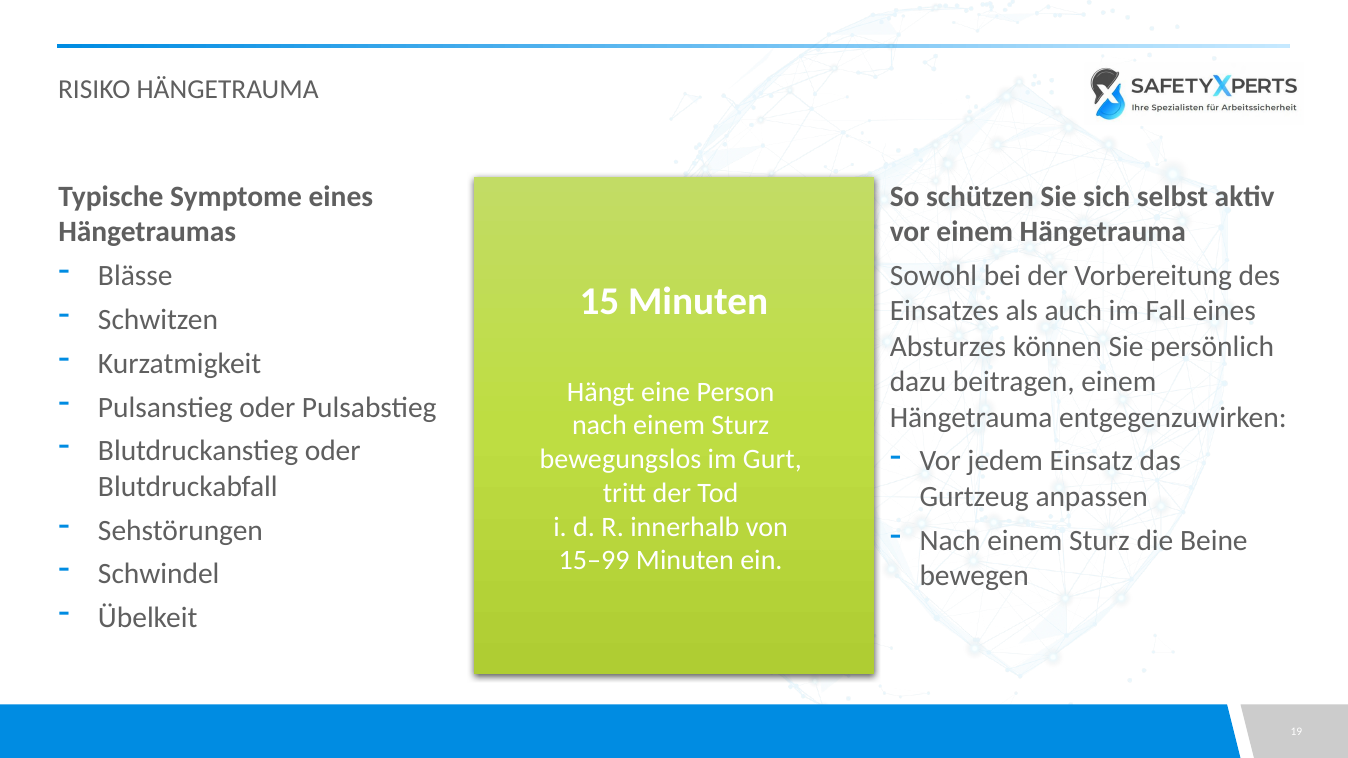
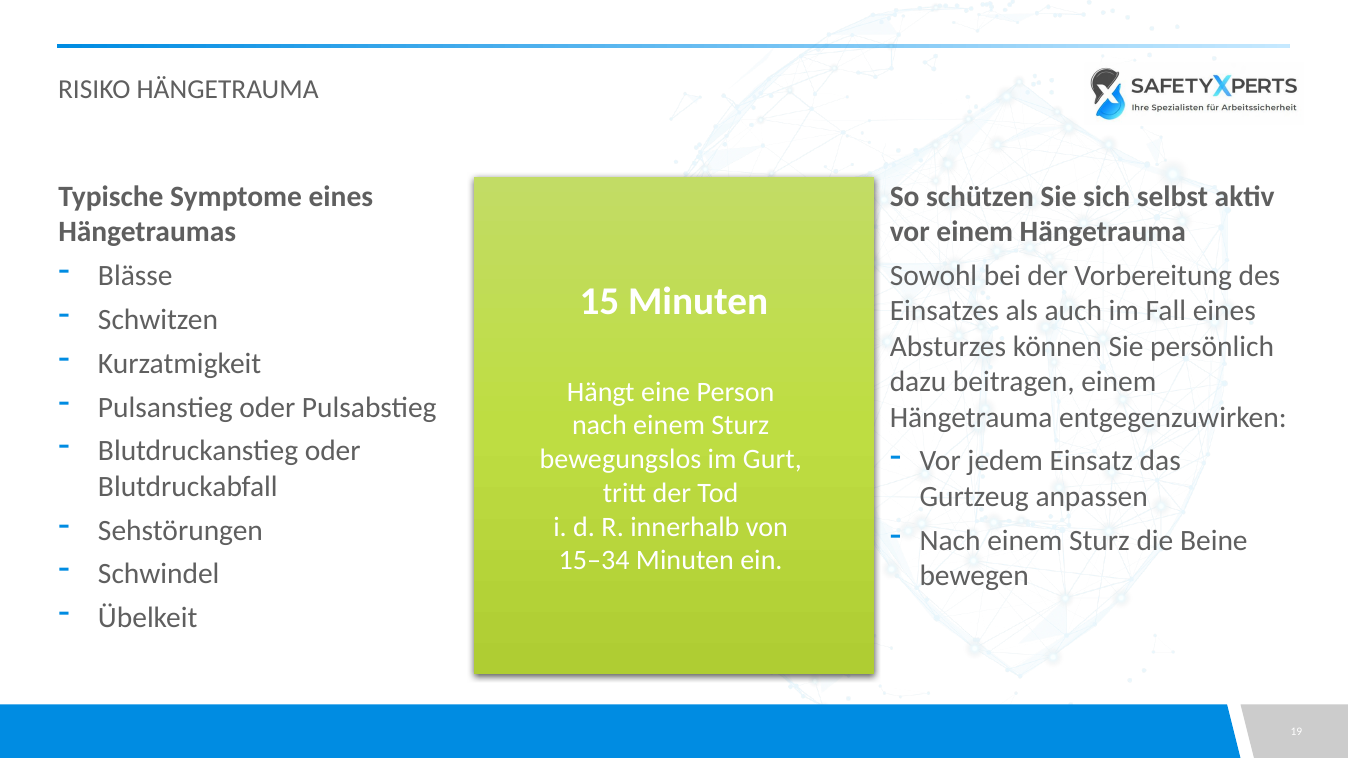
15–99: 15–99 -> 15–34 (594, 561)
